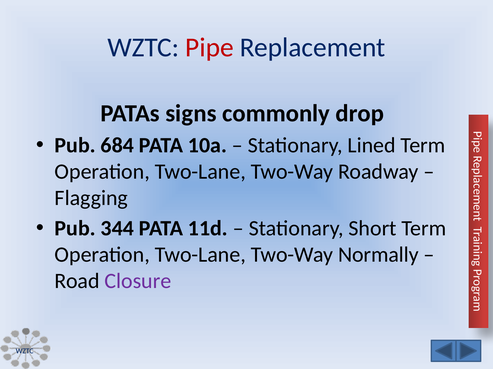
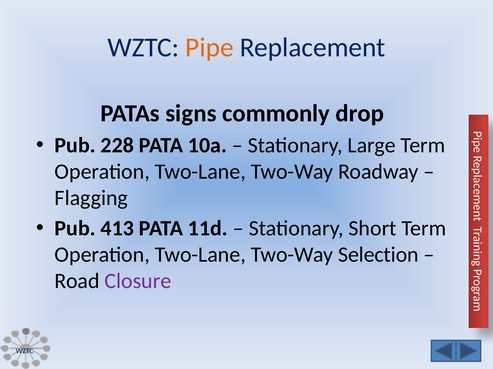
Pipe colour: red -> orange (209, 48)
684: 684 -> 228 (117, 146)
Lined: Lined -> Large (372, 146)
344: 344 -> 413 (117, 229)
Normally: Normally -> Selection (378, 255)
